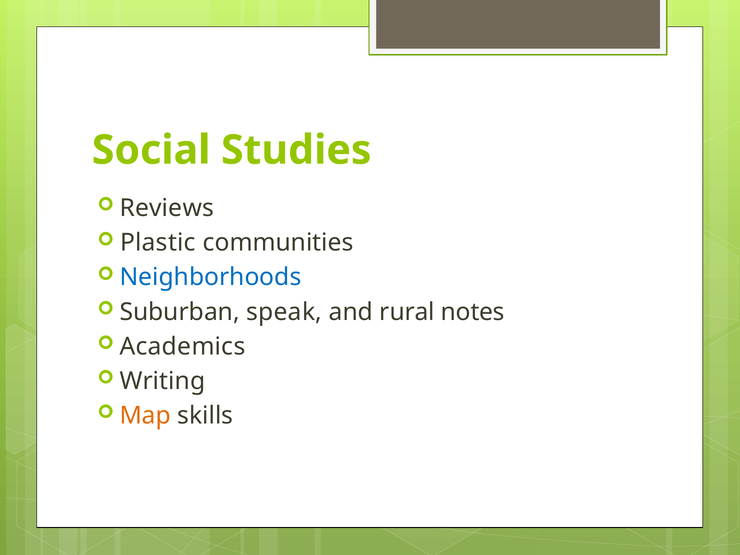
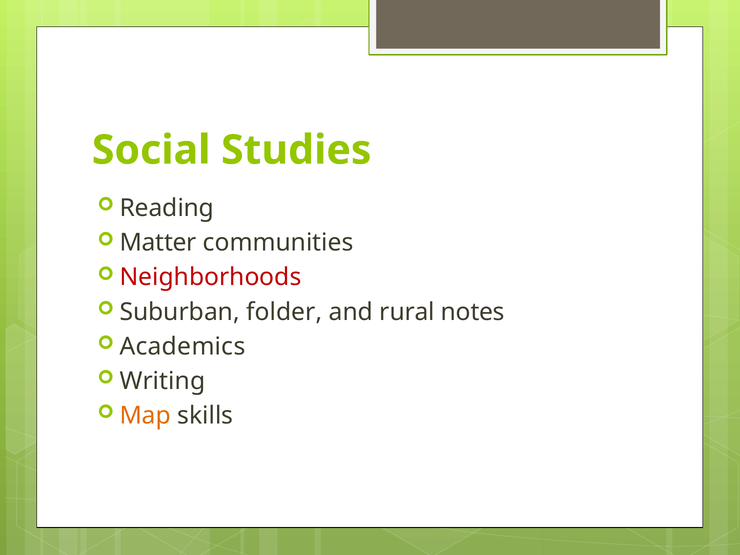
Reviews: Reviews -> Reading (167, 208)
Plastic: Plastic -> Matter (158, 243)
Neighborhoods colour: blue -> red (210, 277)
speak: speak -> folder (284, 312)
